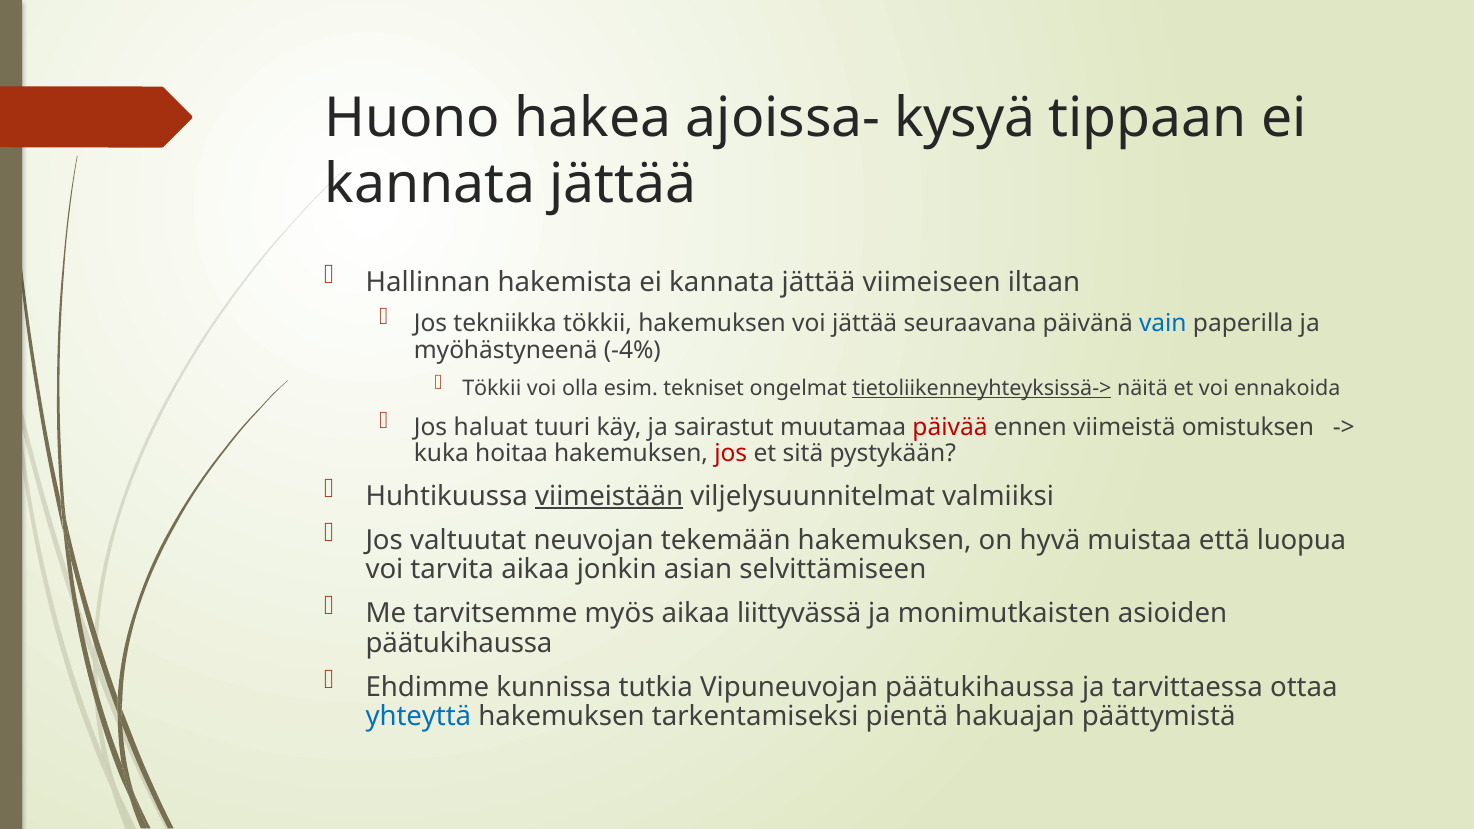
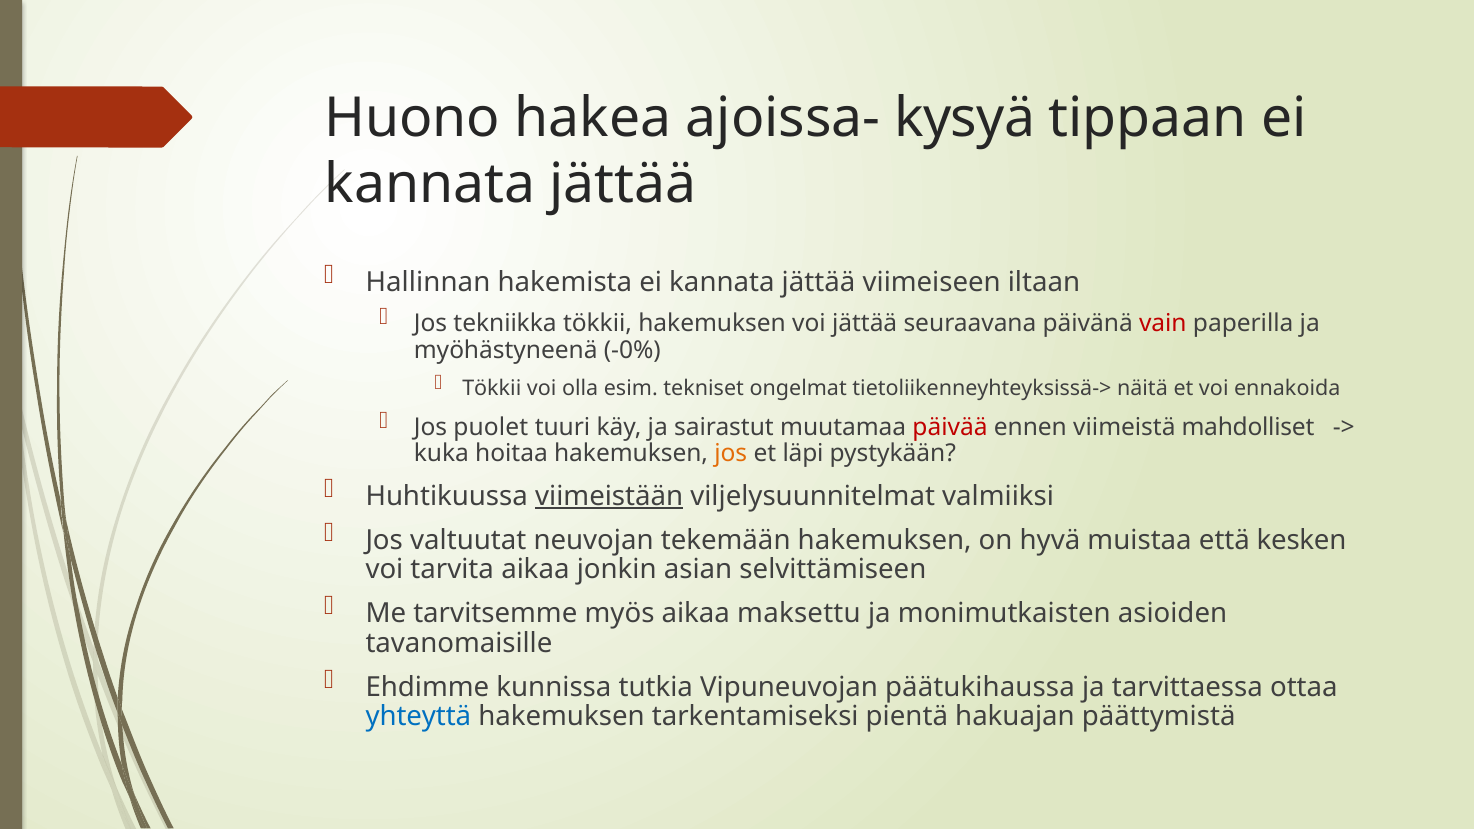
vain colour: blue -> red (1163, 324)
-4%: -4% -> -0% (632, 350)
tietoliikenneyhteyksissä-> underline: present -> none (982, 388)
haluat: haluat -> puolet (491, 427)
omistuksen: omistuksen -> mahdolliset (1248, 427)
jos colour: red -> orange (731, 454)
sitä: sitä -> läpi (803, 454)
luopua: luopua -> kesken (1302, 540)
liittyvässä: liittyvässä -> maksettu (799, 613)
päätukihaussa: päätukihaussa -> tavanomaisille (459, 643)
